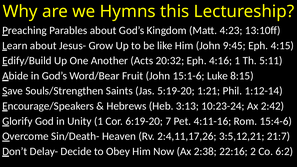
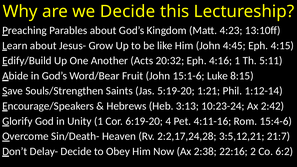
we Hymns: Hymns -> Decide (128, 12)
9:45: 9:45 -> 4:45 (234, 46)
7: 7 -> 4 (168, 121)
2:4,11,17,26: 2:4,11,17,26 -> 2:2,17,24,28 (187, 136)
